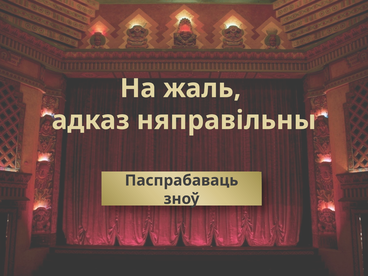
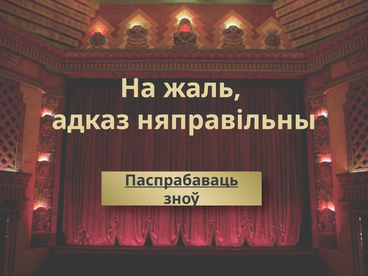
Паспрабаваць underline: none -> present (182, 180)
